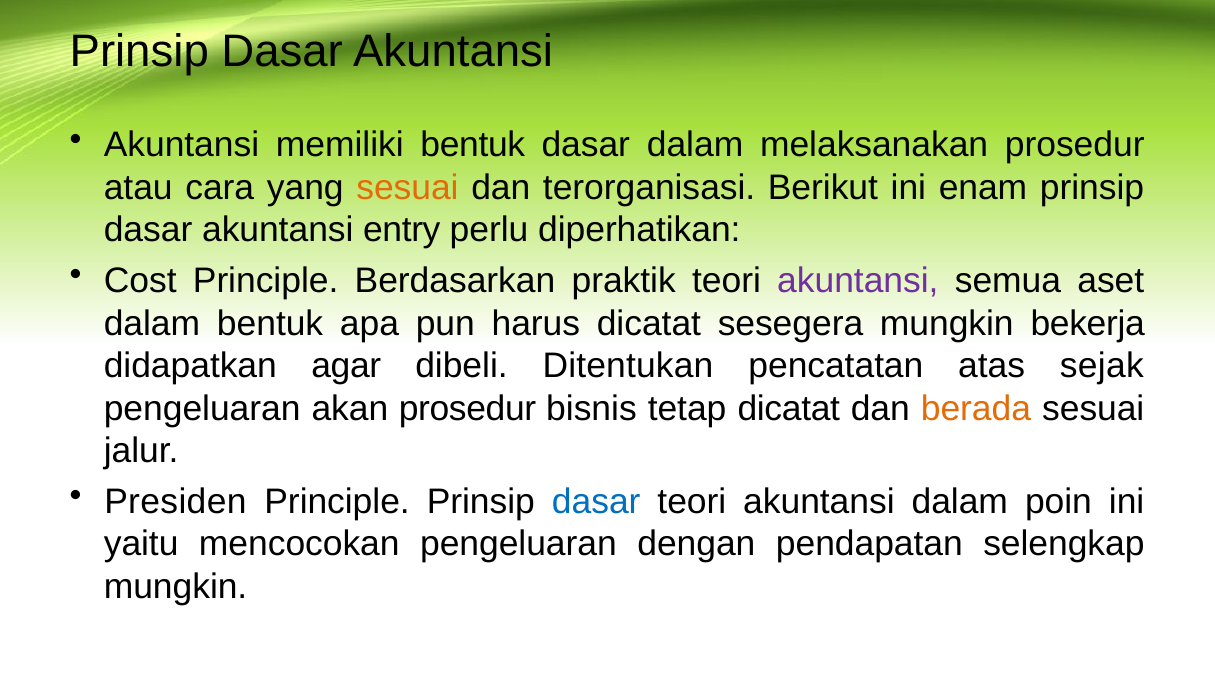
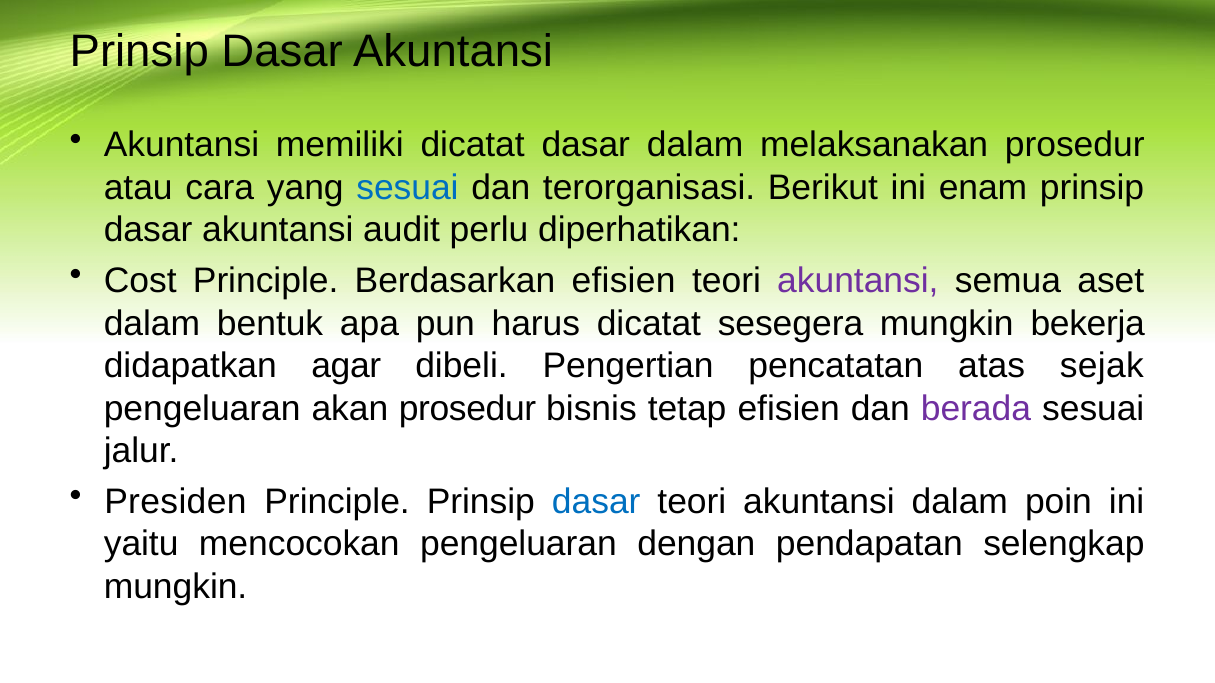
memiliki bentuk: bentuk -> dicatat (473, 145)
sesuai colour: orange -> blue (407, 188)
entry: entry -> audit (402, 230)
Berdasarkan praktik: praktik -> efisien (624, 281)
Ditentukan: Ditentukan -> Pengertian (628, 366)
tetap dicatat: dicatat -> efisien (789, 409)
berada colour: orange -> purple (976, 409)
